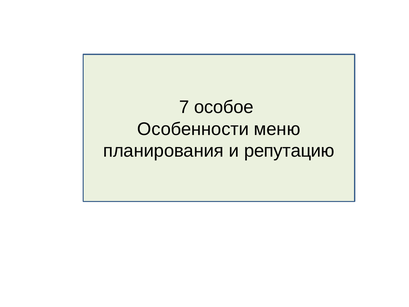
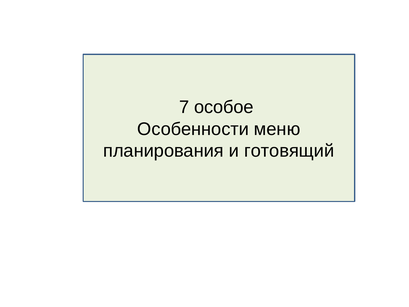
репутацию: репутацию -> готовящий (289, 151)
